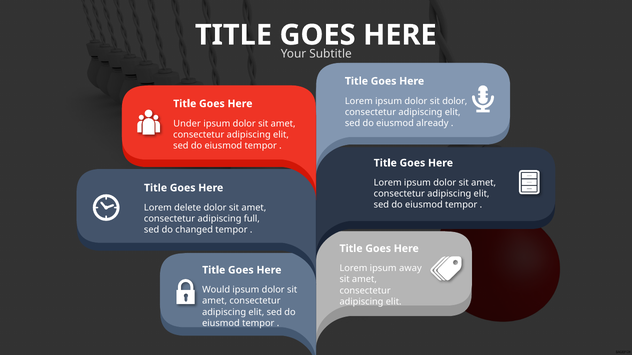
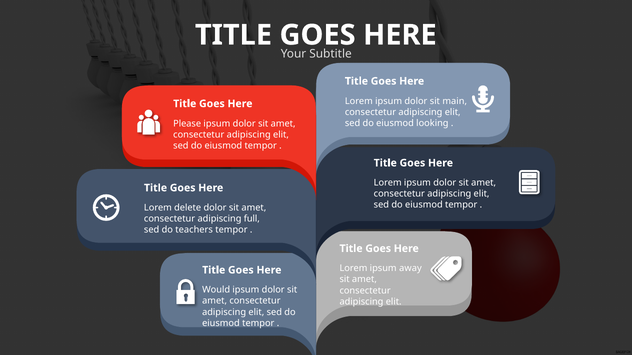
sit dolor: dolor -> main (455, 101)
already: already -> looking (432, 123)
Under: Under -> Please (187, 124)
changed: changed -> teachers (194, 230)
